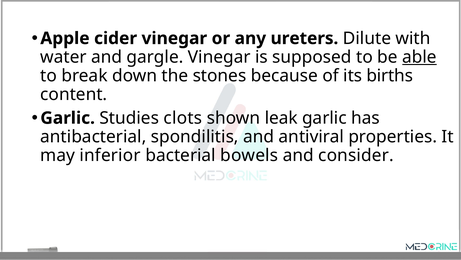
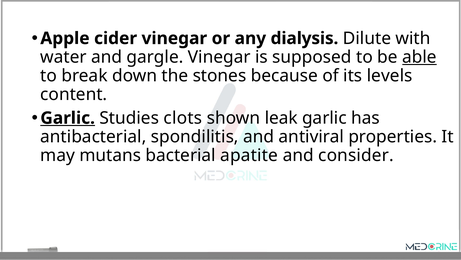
ureters: ureters -> dialysis (304, 38)
births: births -> levels (390, 76)
Garlic underline: none -> present (68, 118)
inferior: inferior -> mutans (110, 155)
bowels: bowels -> apatite (249, 155)
